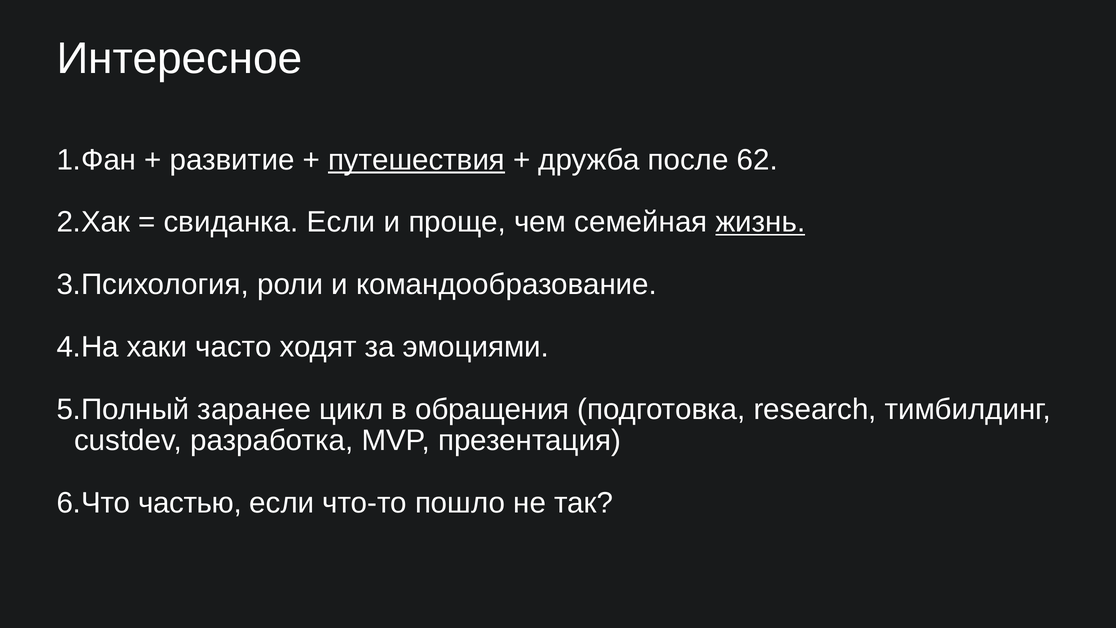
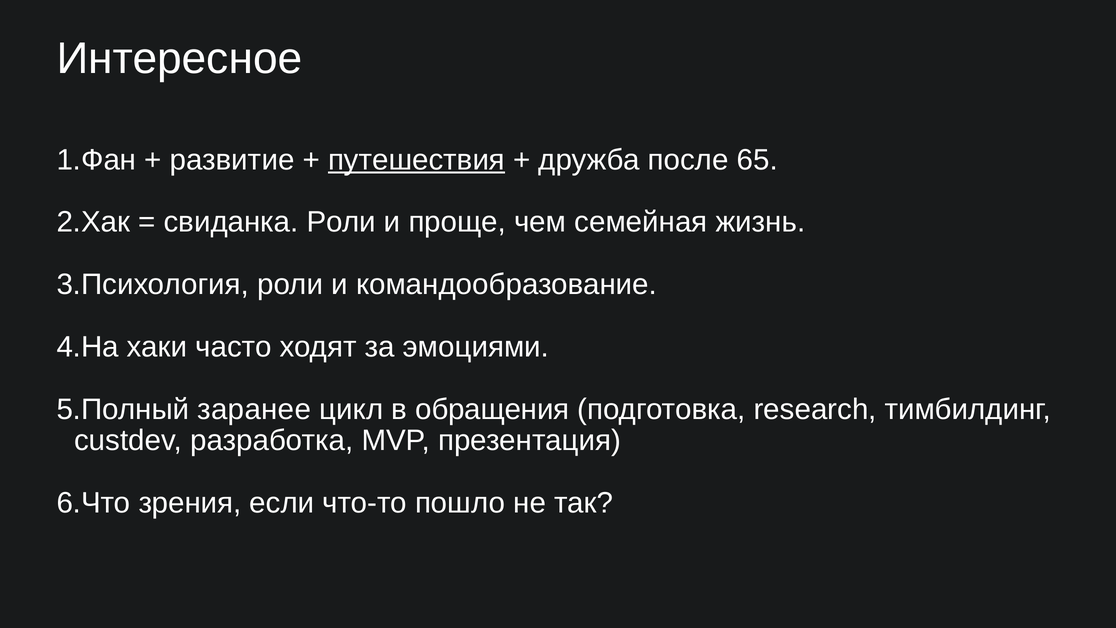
62: 62 -> 65 (757, 160)
свиданка Если: Если -> Роли (341, 222)
жизнь underline: present -> none (760, 222)
частью: частью -> зрения (190, 503)
